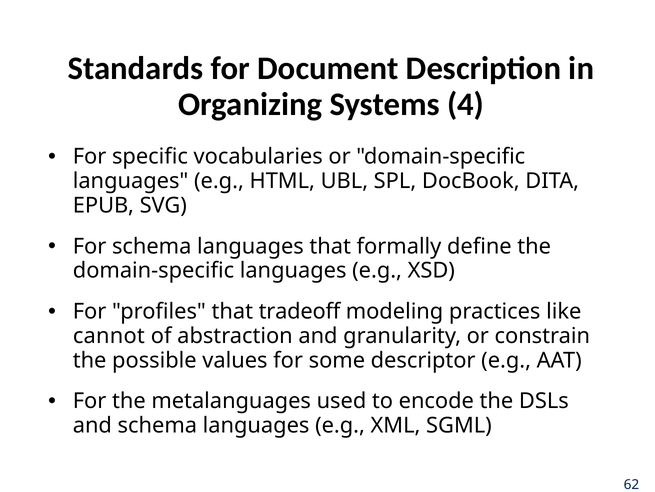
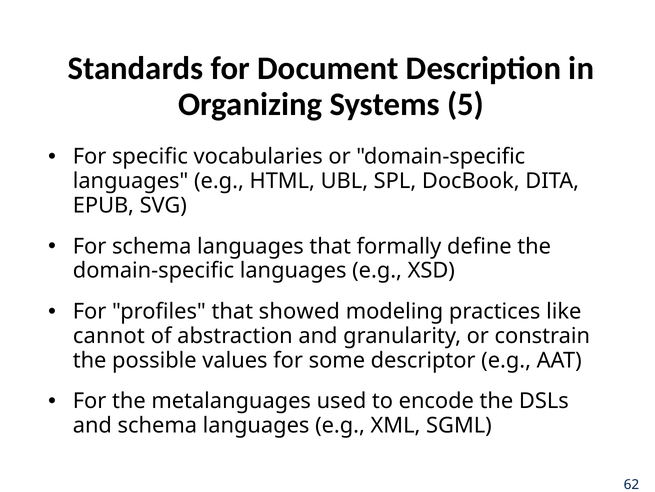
4: 4 -> 5 (466, 104)
tradeoff: tradeoff -> showed (299, 311)
